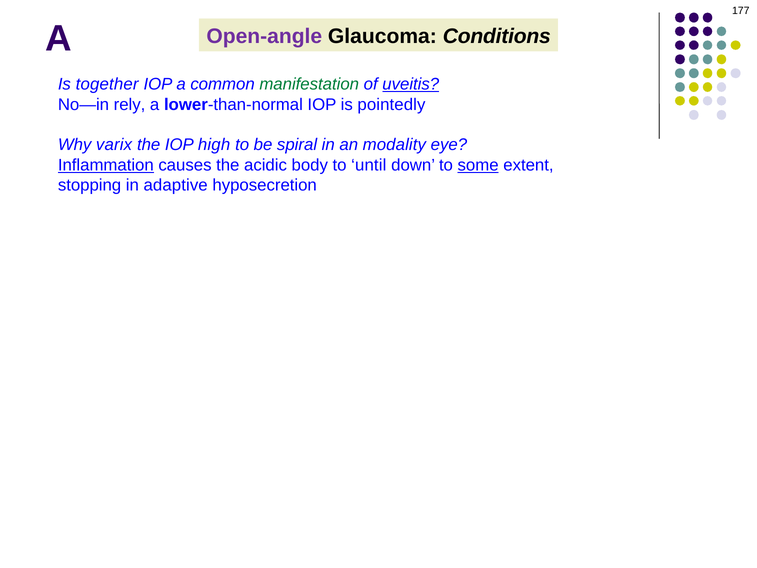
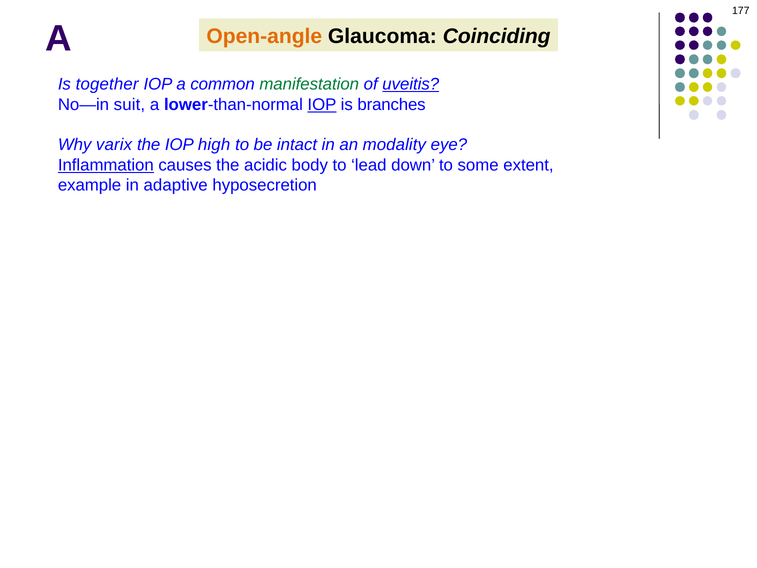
Open-angle colour: purple -> orange (264, 36)
Conditions: Conditions -> Coinciding (497, 36)
rely: rely -> suit (129, 105)
IOP underline: none -> present (322, 105)
pointedly: pointedly -> branches (392, 105)
spiral: spiral -> intact (297, 145)
until: until -> lead (369, 165)
some underline: present -> none (478, 165)
stopping: stopping -> example (90, 185)
